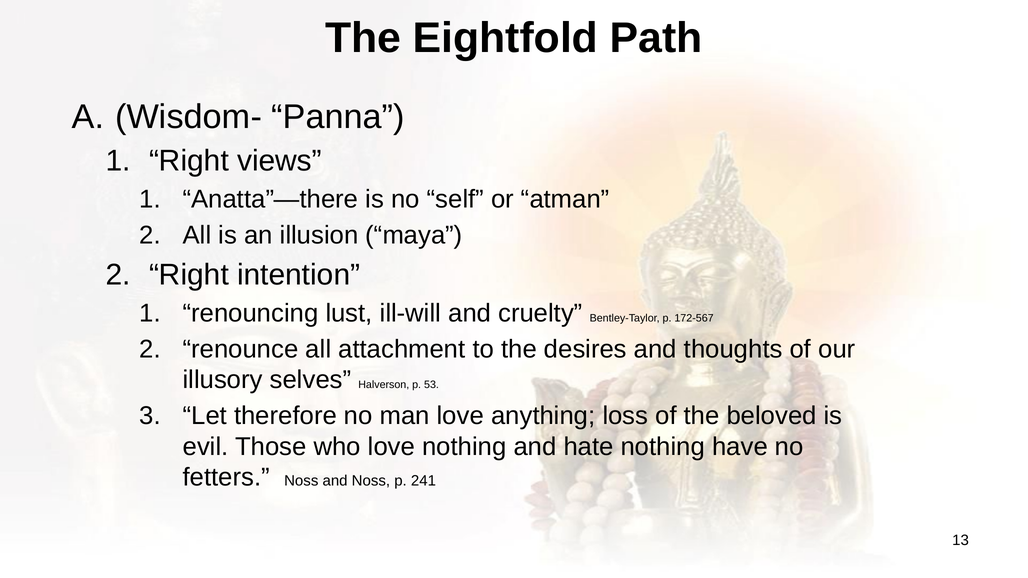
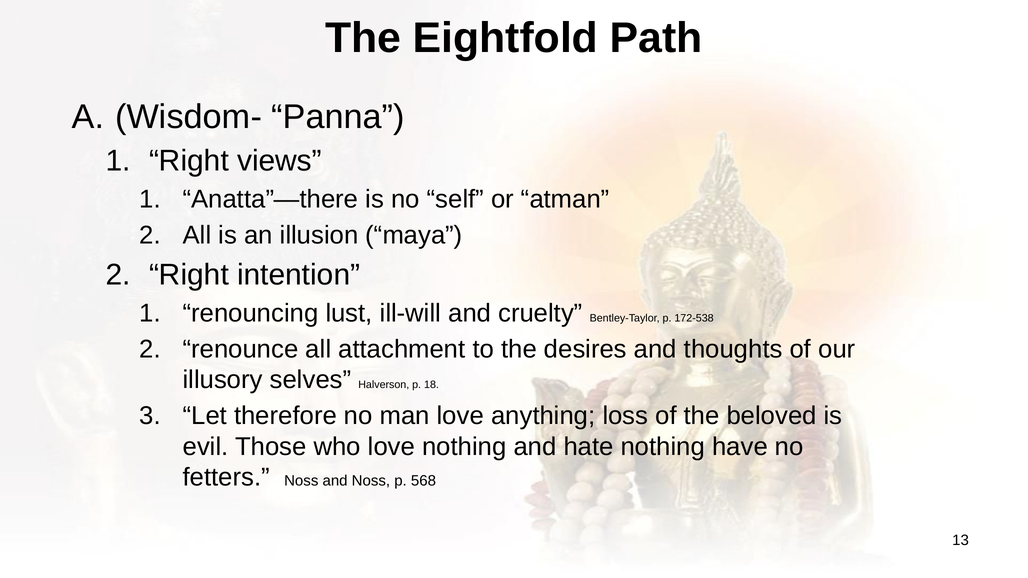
172-567: 172-567 -> 172-538 (694, 318)
53: 53 -> 18 (432, 385)
241: 241 -> 568 (423, 481)
